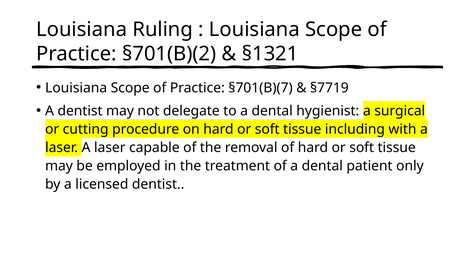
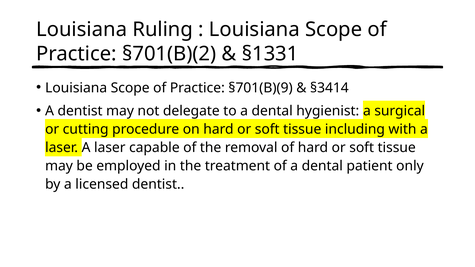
§1321: §1321 -> §1331 (270, 54)
§701(B)(7: §701(B)(7 -> §701(B)(9 (261, 88)
§7719: §7719 -> §3414 (329, 88)
